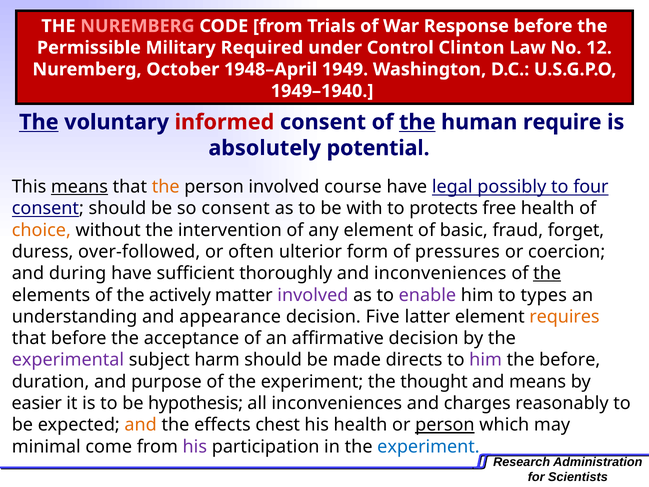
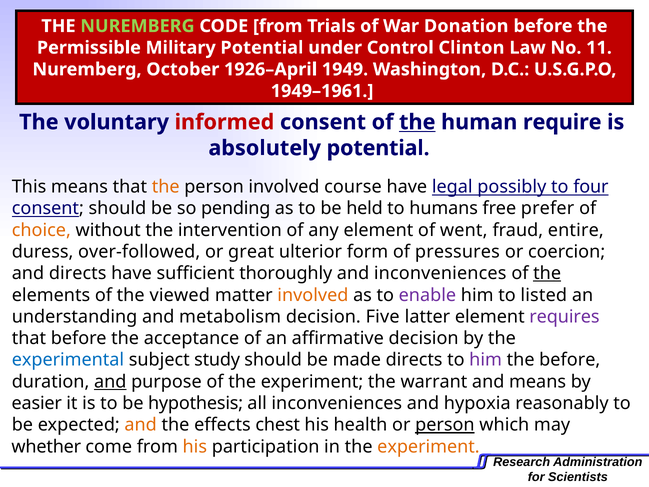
NUREMBERG colour: pink -> light green (137, 26)
Response: Response -> Donation (466, 26)
Military Required: Required -> Potential (262, 48)
12: 12 -> 11 (599, 48)
1948–April: 1948–April -> 1926–April (271, 69)
1949–1940: 1949–1940 -> 1949–1961 (322, 91)
The underline: present -> none (39, 122)
means underline: present -> none (79, 187)
so consent: consent -> pending (236, 208)
with: with -> held (365, 208)
protects: protects -> humans (444, 208)
free health: health -> prefer (548, 208)
basic: basic -> went (464, 230)
forget: forget -> entire (576, 230)
often: often -> great (251, 252)
and during: during -> directs (78, 273)
actively: actively -> viewed (180, 295)
involved colour: purple -> orange (313, 295)
types: types -> listed (544, 295)
appearance: appearance -> metabolism (230, 317)
requires colour: orange -> purple (564, 317)
experimental colour: purple -> blue (68, 360)
harm: harm -> study (217, 360)
and underline: none -> present (110, 381)
thought: thought -> warrant (434, 381)
charges: charges -> hypoxia (477, 403)
minimal: minimal -> whether (46, 446)
his colour: purple -> orange (195, 446)
experiment colour: blue -> orange (428, 446)
